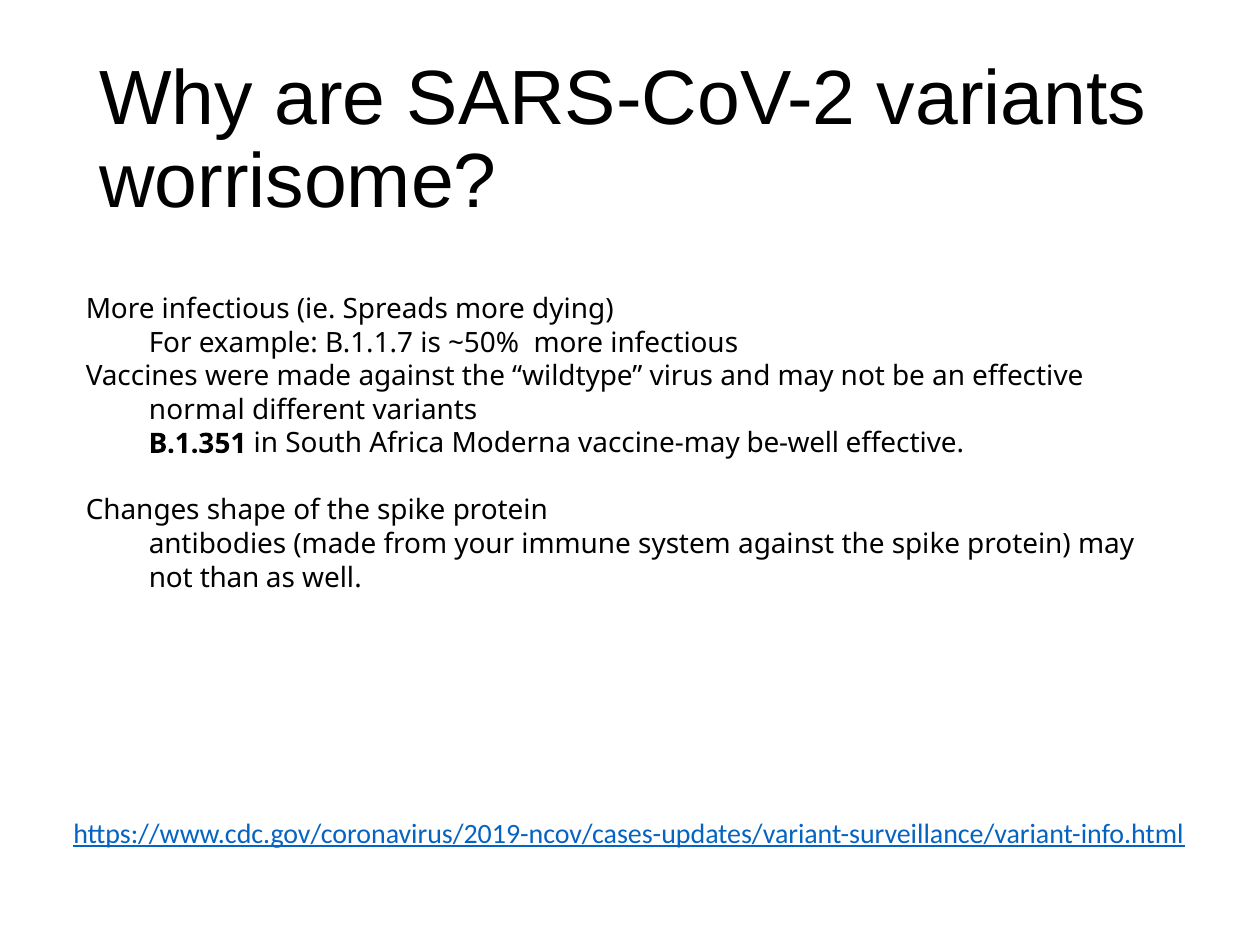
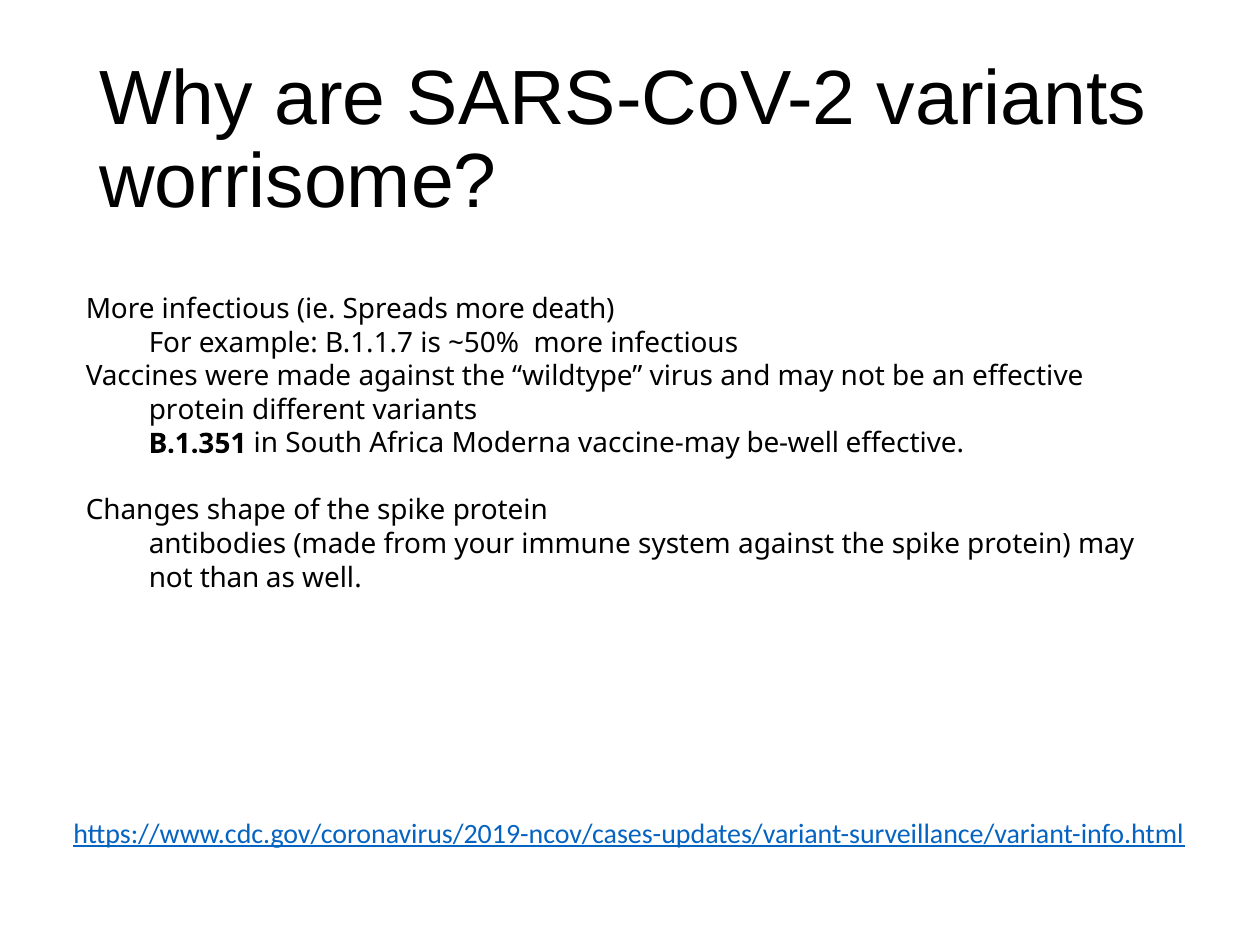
dying: dying -> death (573, 309)
normal: normal -> protein (197, 410)
